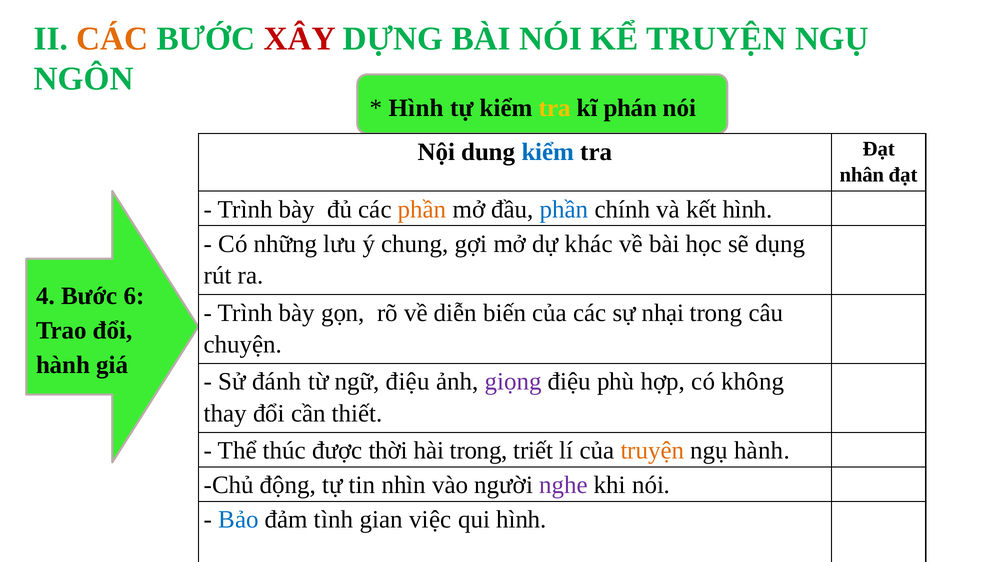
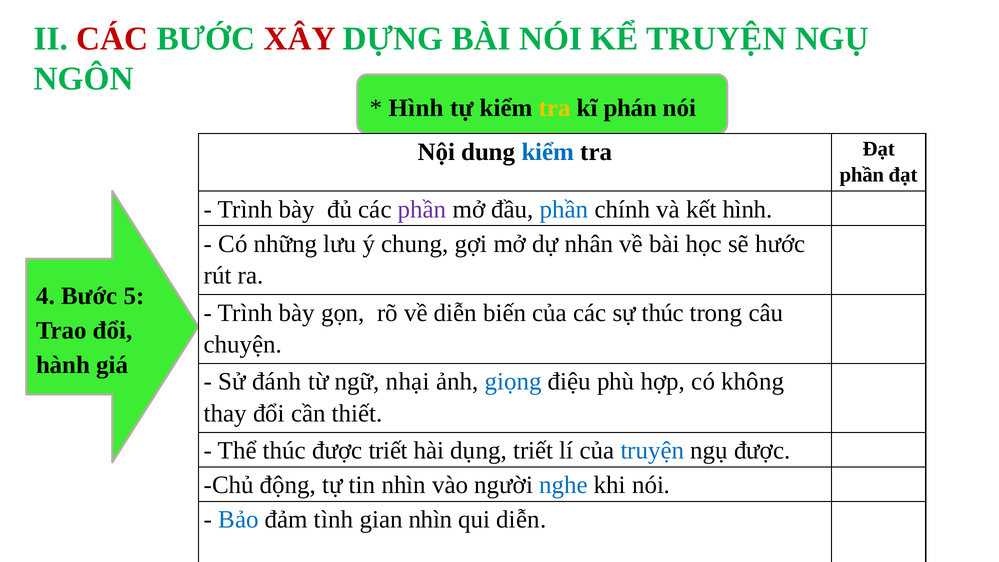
CÁC colour: orange -> red (112, 39)
nhân: nhân -> phần (862, 175)
phần colour: orange -> purple (422, 209)
khác: khác -> nhân (589, 244)
dụng: dụng -> hước (780, 244)
6: 6 -> 5 (134, 296)
sự nhại: nhại -> thúc (663, 313)
ngữ điệu: điệu -> nhại (408, 382)
giọng colour: purple -> blue (513, 382)
được thời: thời -> triết (388, 451)
hài trong: trong -> dụng (479, 451)
truyện colour: orange -> blue (652, 451)
ngụ hành: hành -> được (762, 451)
nghe colour: purple -> blue (563, 485)
gian việc: việc -> nhìn (430, 520)
qui hình: hình -> diễn (521, 520)
